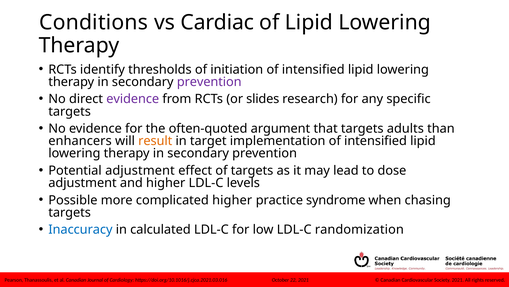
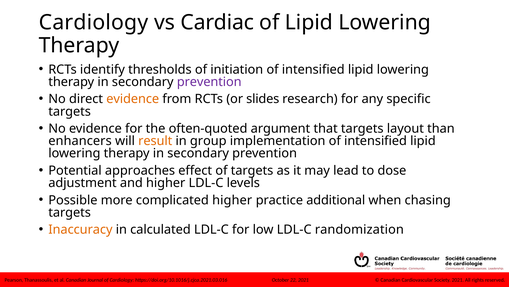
Conditions: Conditions -> Cardiology (94, 22)
evidence colour: purple -> orange (133, 99)
adults: adults -> layout (405, 128)
target: target -> group (208, 141)
Potential adjustment: adjustment -> approaches (140, 170)
syndrome: syndrome -> additional (336, 200)
Inaccuracy colour: blue -> orange (80, 229)
